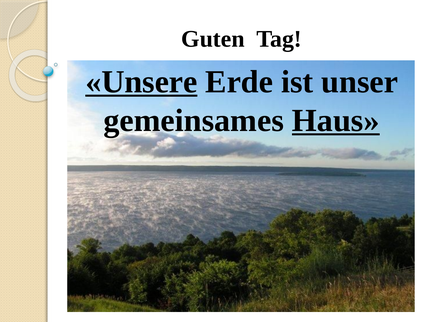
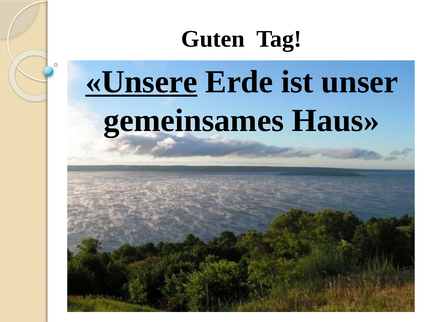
Haus underline: present -> none (336, 120)
